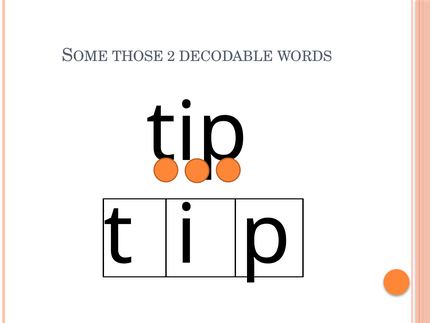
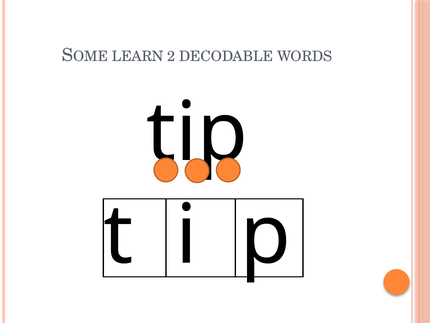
THOSE: THOSE -> LEARN (138, 56)
